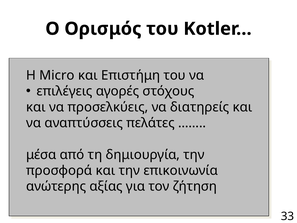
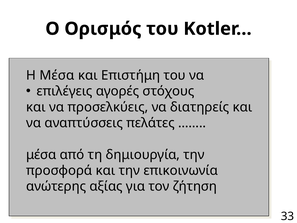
Η Micro: Micro -> Μέσα (57, 75)
